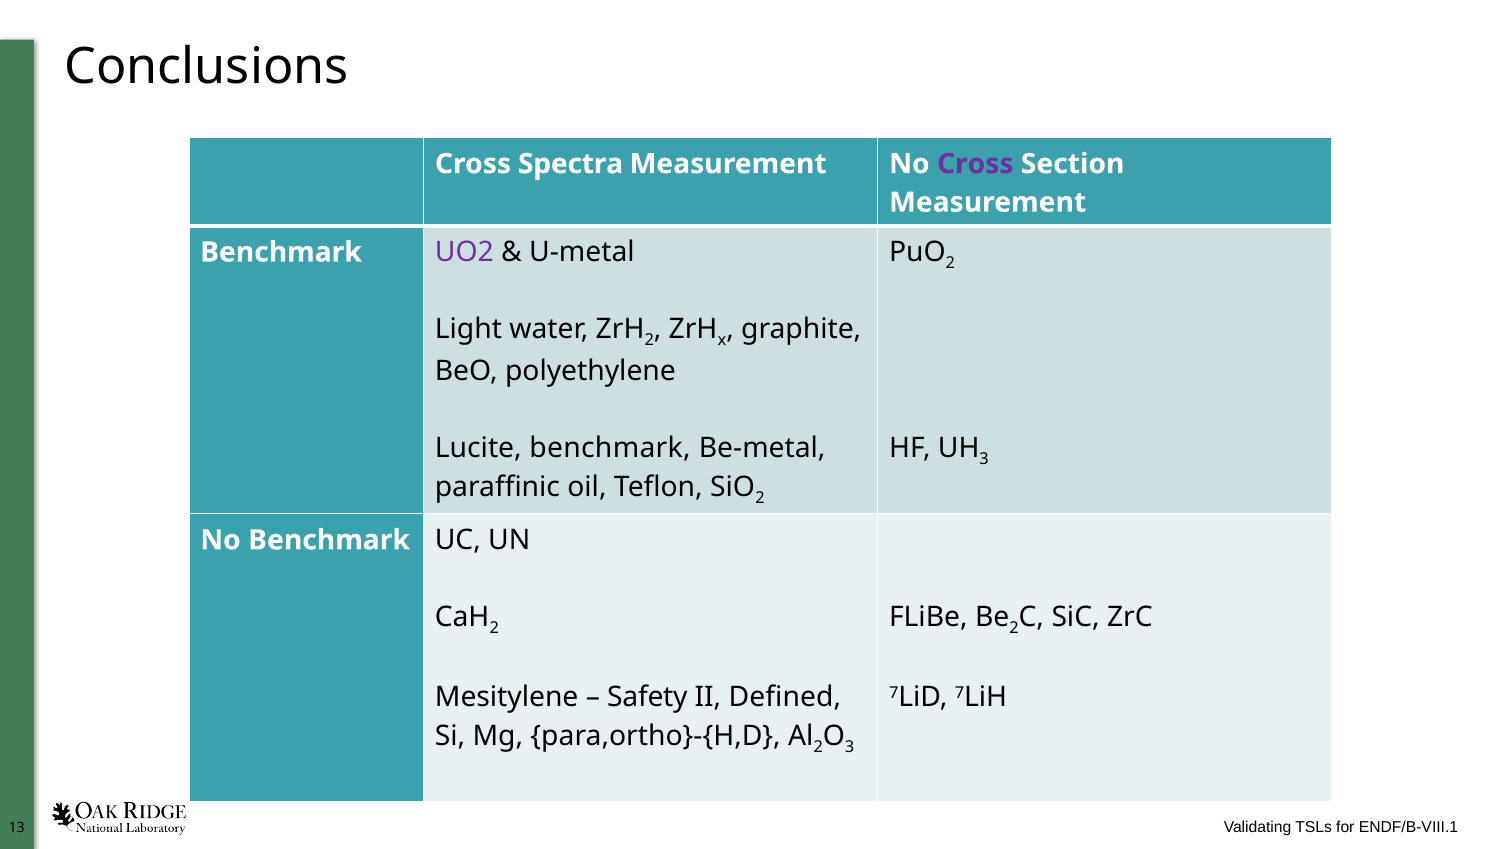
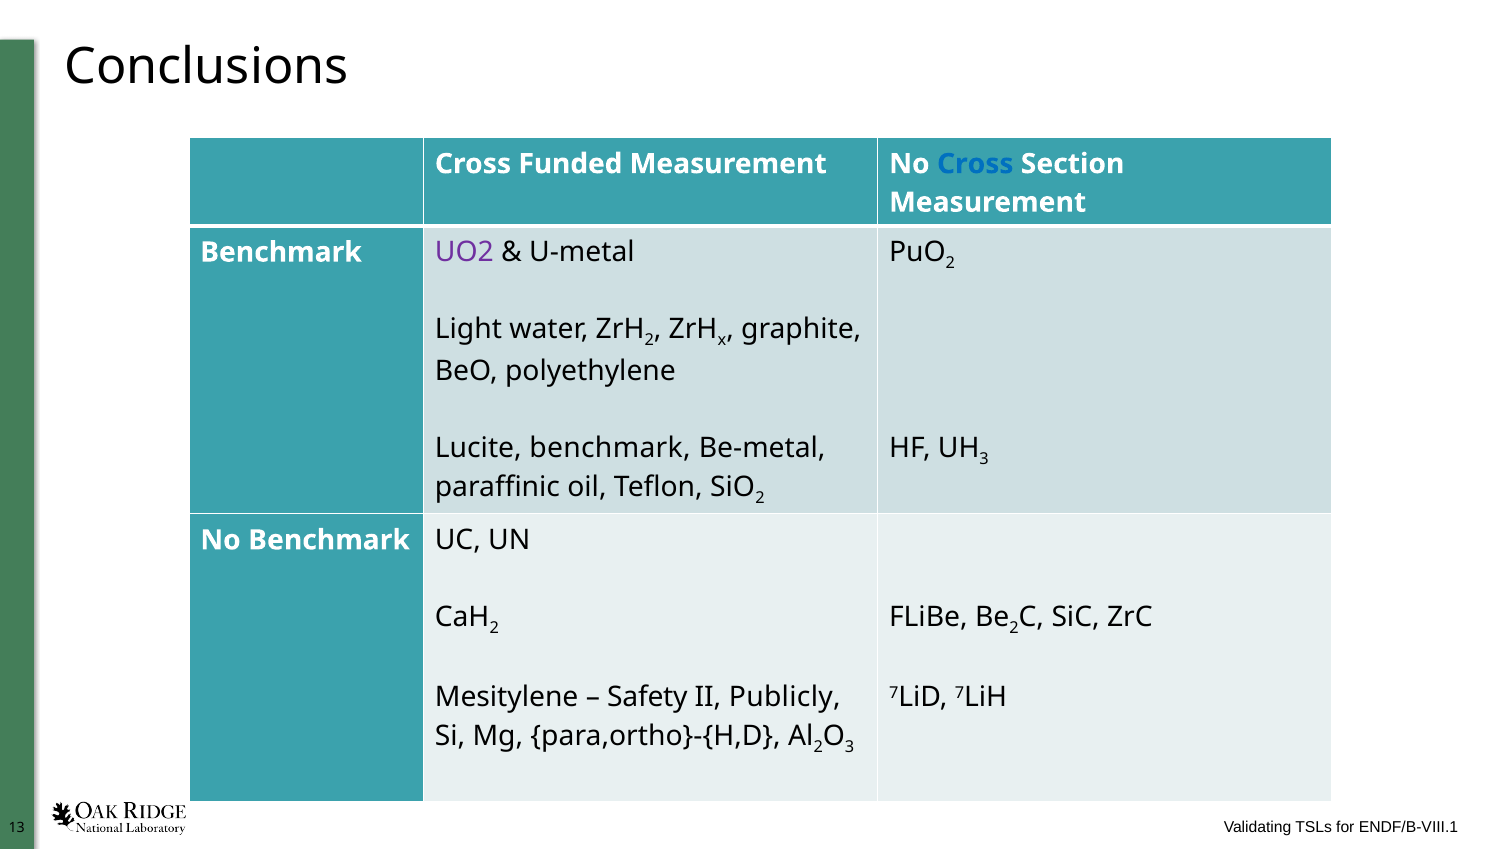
Spectra: Spectra -> Funded (570, 164)
Cross colour: purple -> blue (975, 164)
Defined: Defined -> Publicly (785, 697)
